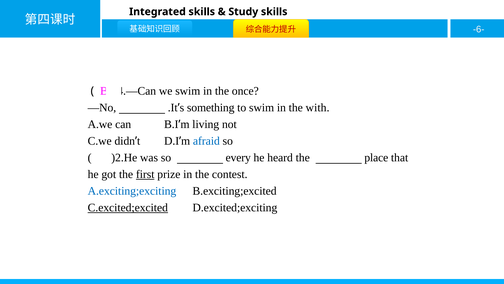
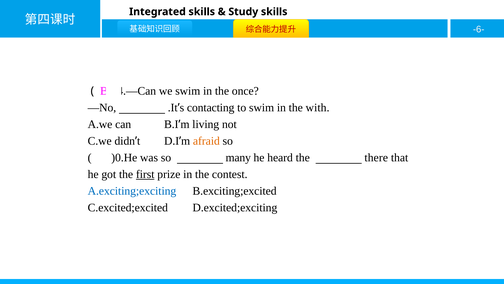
something: something -> contacting (211, 108)
afraid colour: blue -> orange (206, 141)
)2.He: )2.He -> )0.He (124, 157)
every: every -> many (238, 157)
place: place -> there (376, 157)
C.excited;excited underline: present -> none (128, 207)
